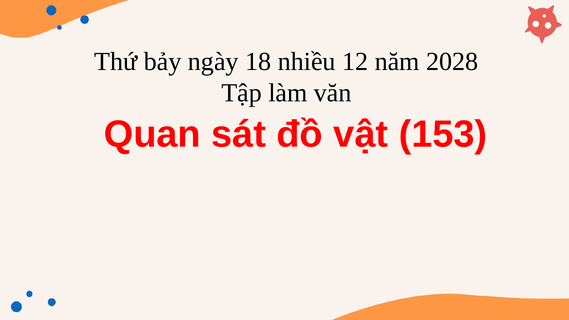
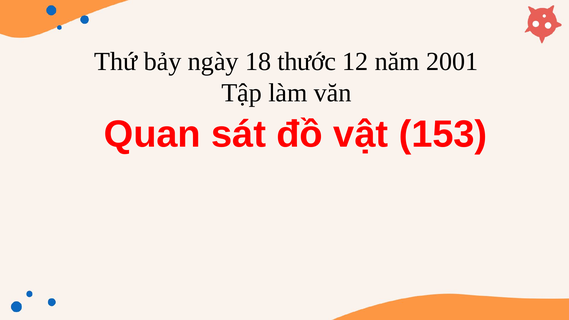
nhiều: nhiều -> thước (307, 62)
2028: 2028 -> 2001 (452, 62)
